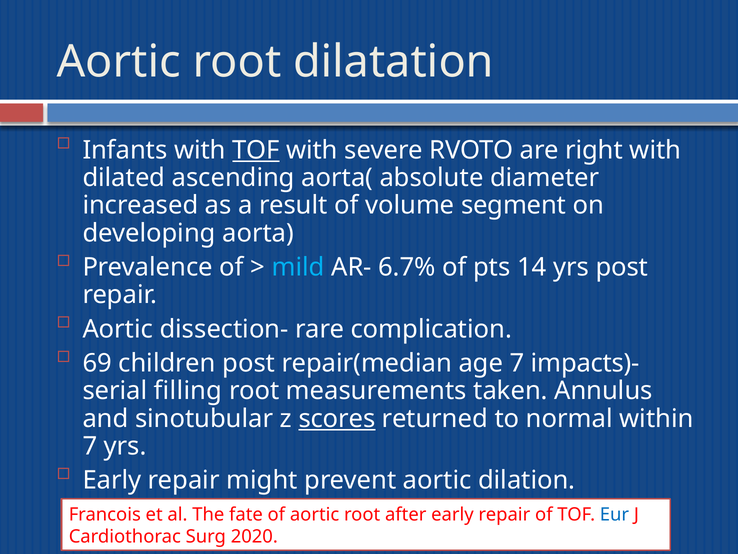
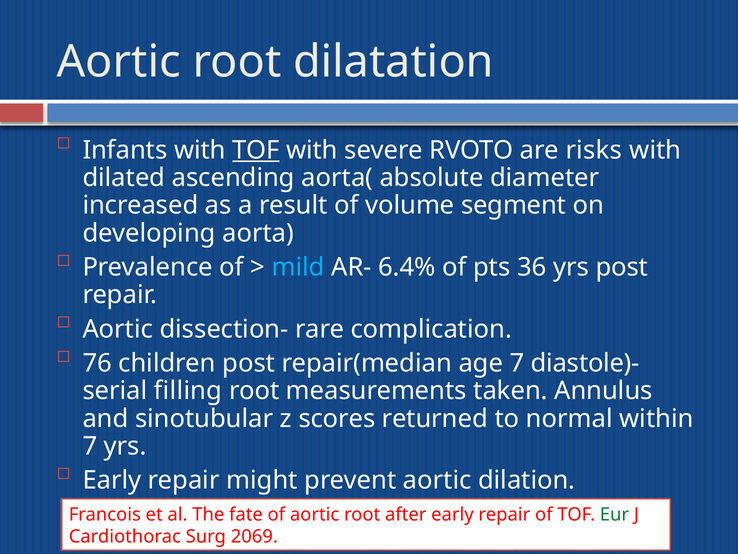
right: right -> risks (594, 150)
6.7%: 6.7% -> 6.4% (407, 267)
14: 14 -> 36 (532, 267)
69: 69 -> 76 (97, 363)
impacts)-: impacts)- -> diastole)- (585, 363)
scores underline: present -> none (337, 418)
Eur colour: blue -> green (614, 514)
2020: 2020 -> 2069 (254, 536)
